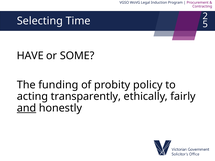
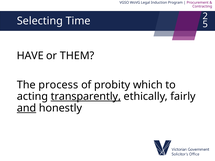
SOME: SOME -> THEM (77, 56)
funding: funding -> process (58, 85)
policy: policy -> which (148, 85)
transparently underline: none -> present (86, 97)
